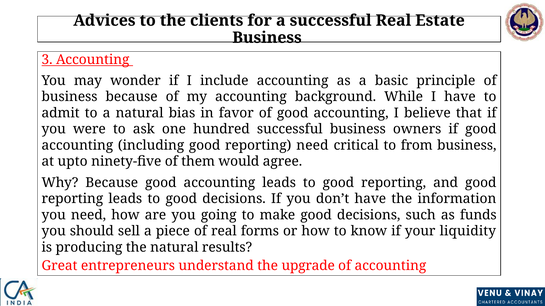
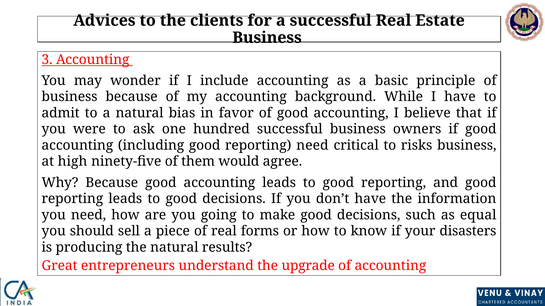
from: from -> risks (417, 146)
upto: upto -> high (73, 162)
funds: funds -> equal (478, 215)
liquidity: liquidity -> disasters (468, 231)
